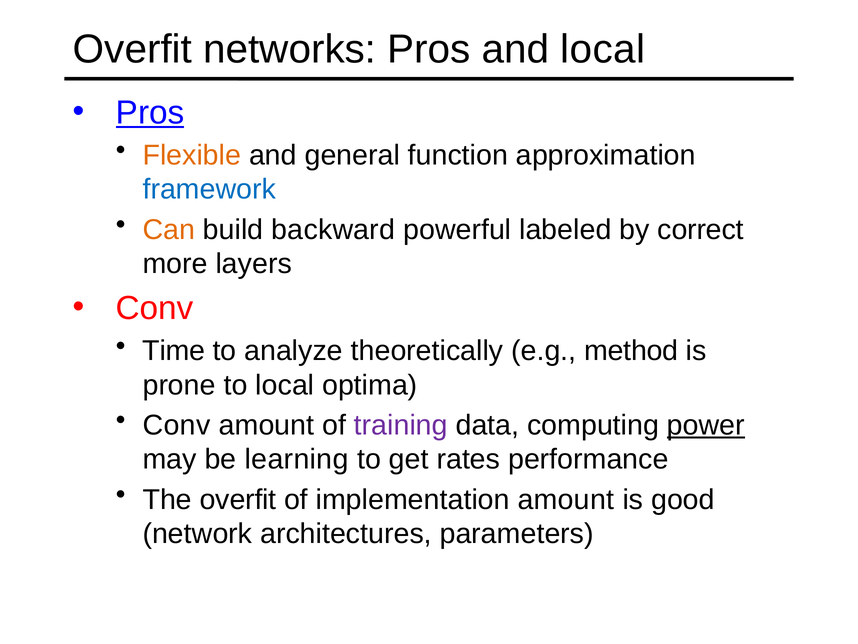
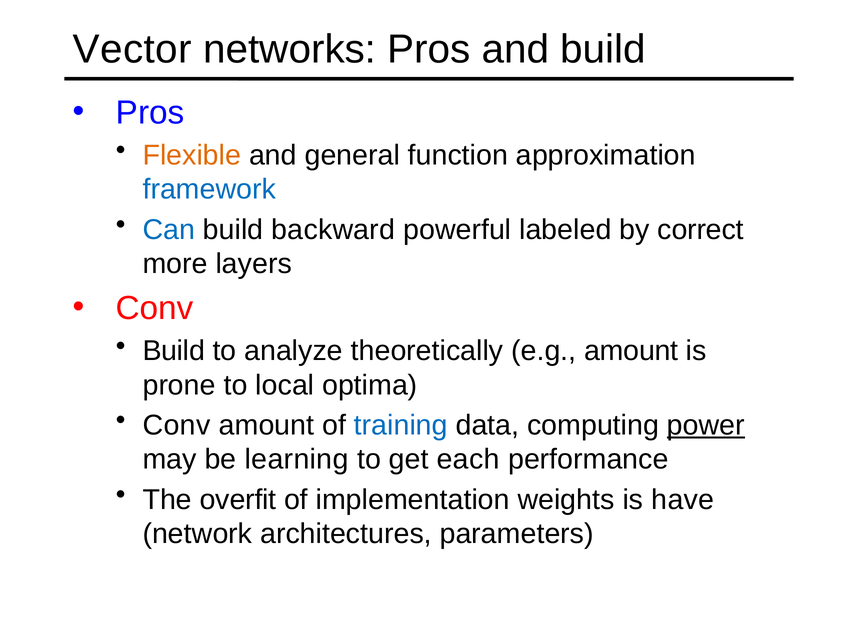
Overfit: Overfit -> Vector (132, 49)
and local: local -> build (603, 49)
Pros underline: present -> none (150, 112)
Can colour: orange -> blue (169, 229)
Time: Time -> Build (174, 350)
e.g method: method -> amount (631, 350)
training colour: purple -> blue (401, 425)
rates: rates -> each (468, 459)
implementation amount: amount -> weights (566, 499)
good: good -> have (683, 499)
